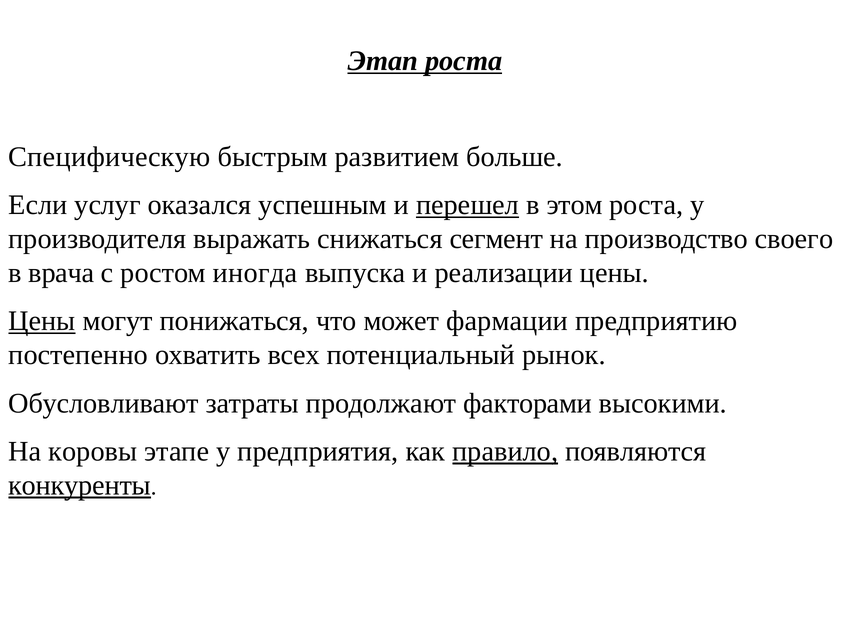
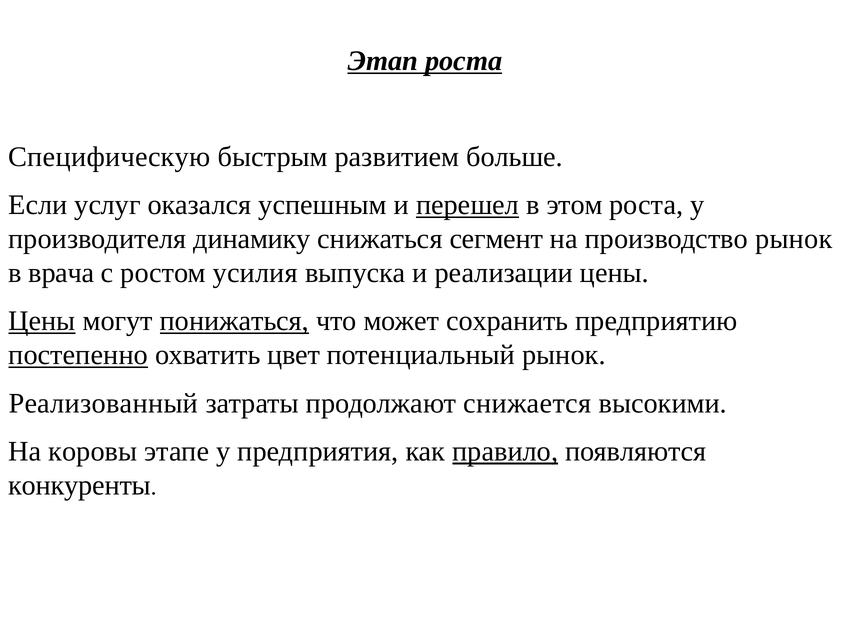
выражать: выражать -> динамику (252, 239)
производство своего: своего -> рынок (794, 239)
иногда: иногда -> усилия (255, 273)
понижаться underline: none -> present (234, 321)
фармации: фармации -> сохранить (507, 321)
постепенно underline: none -> present (78, 355)
всех: всех -> цвет (294, 355)
Обусловливают: Обусловливают -> Реализованный (103, 404)
факторами: факторами -> снижается (527, 404)
конкуренты underline: present -> none (80, 486)
